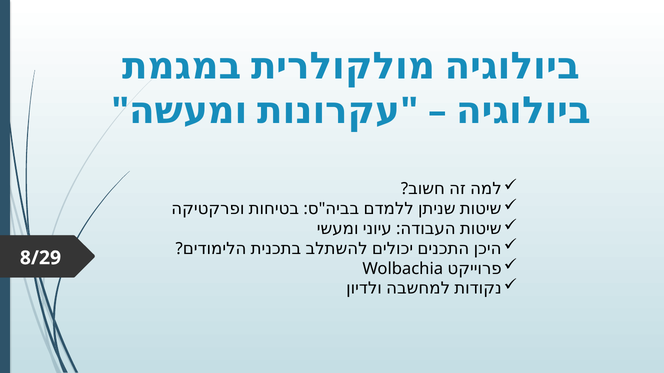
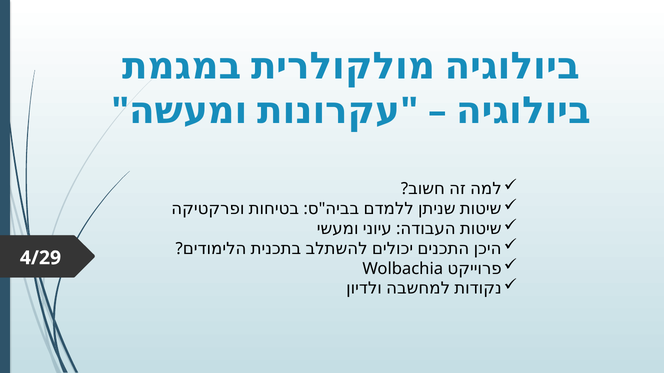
8/29: 8/29 -> 4/29 (40, 258)
